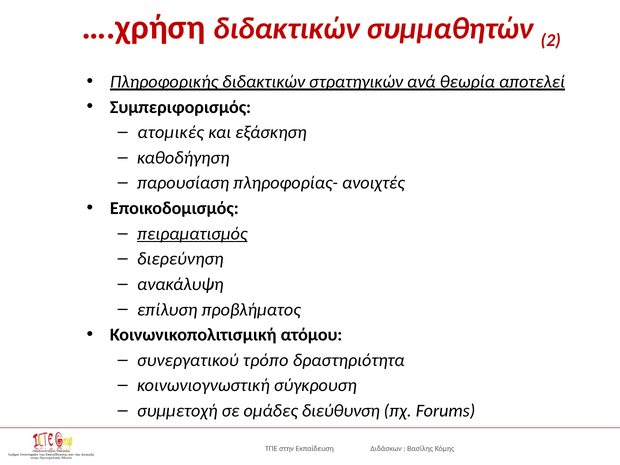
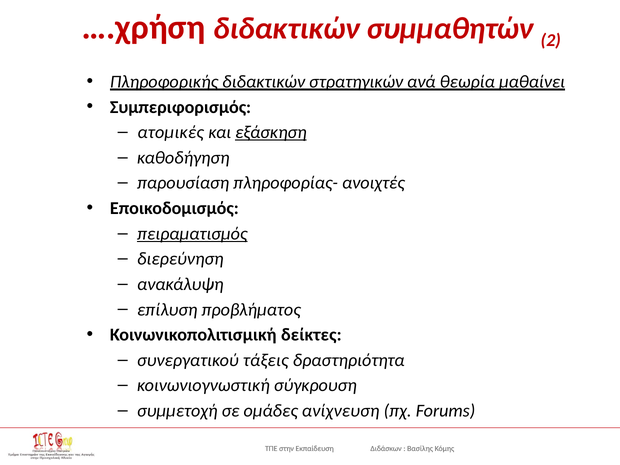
αποτελεί: αποτελεί -> μαθαίνει (532, 82)
εξάσκηση underline: none -> present (271, 132)
ατόμου: ατόμου -> δείκτες (311, 335)
τρόπο: τρόπο -> τάξεις (266, 360)
διεύθυνση: διεύθυνση -> ανίχνευση (341, 411)
